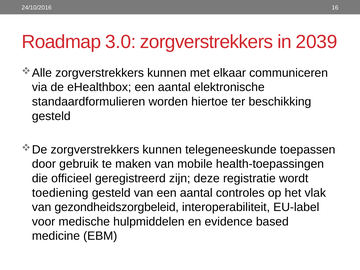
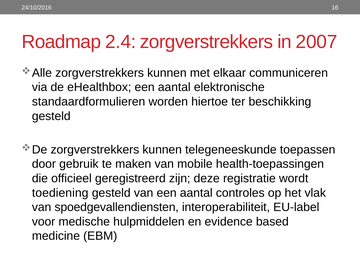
3.0: 3.0 -> 2.4 (121, 42)
2039: 2039 -> 2007 (317, 42)
gezondheidszorgbeleid: gezondheidszorgbeleid -> spoedgevallendiensten (117, 207)
